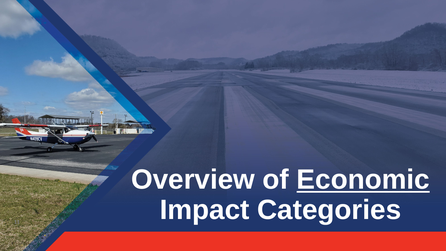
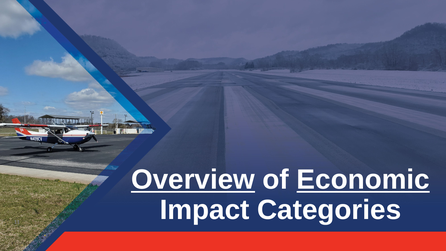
Overview underline: none -> present (193, 180)
